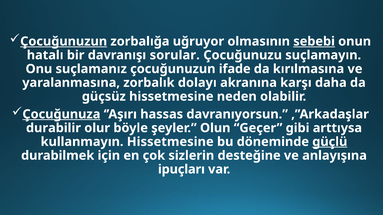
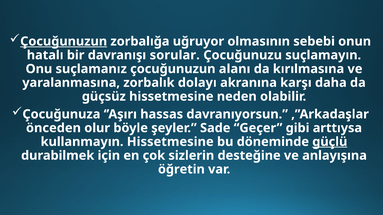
sebebi underline: present -> none (314, 41)
ifade: ifade -> alanı (235, 69)
Çocuğunuza underline: present -> none (61, 114)
durabilir: durabilir -> önceden (53, 128)
Olun: Olun -> Sade (215, 128)
ipuçları: ipuçları -> öğretin (181, 170)
